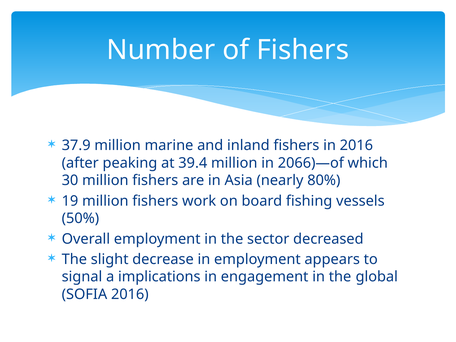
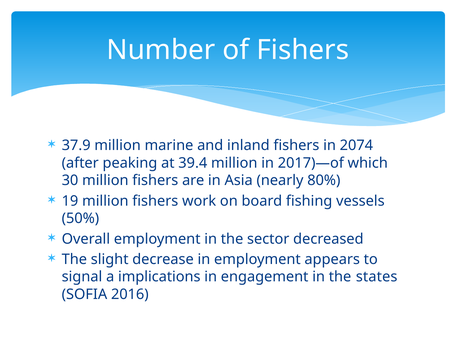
in 2016: 2016 -> 2074 (356, 145)
2066)—of: 2066)—of -> 2017)—of (311, 163)
global: global -> states (377, 277)
